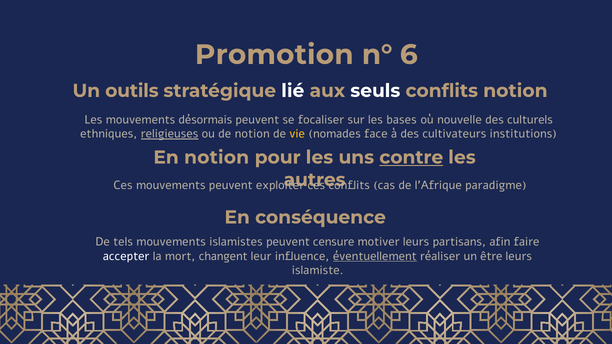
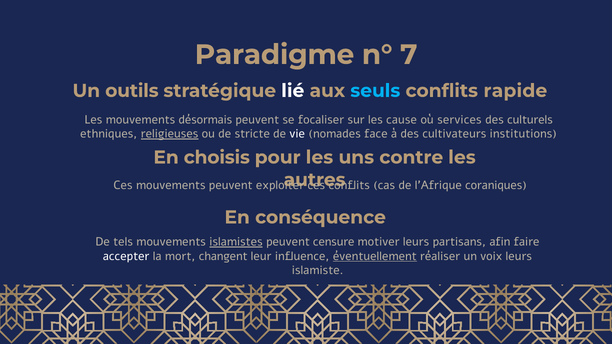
Promotion: Promotion -> Paradigme (274, 55)
6: 6 -> 7 (409, 55)
seuls colour: white -> light blue (375, 91)
conflits notion: notion -> rapide (515, 91)
bases: bases -> cause (402, 120)
nouvelle: nouvelle -> services (459, 120)
de notion: notion -> stricte (252, 134)
vie colour: yellow -> white (297, 134)
En notion: notion -> choisis (217, 158)
contre underline: present -> none (411, 158)
paradigme: paradigme -> coraniques (496, 185)
islamistes underline: none -> present (236, 242)
être: être -> voix (491, 256)
